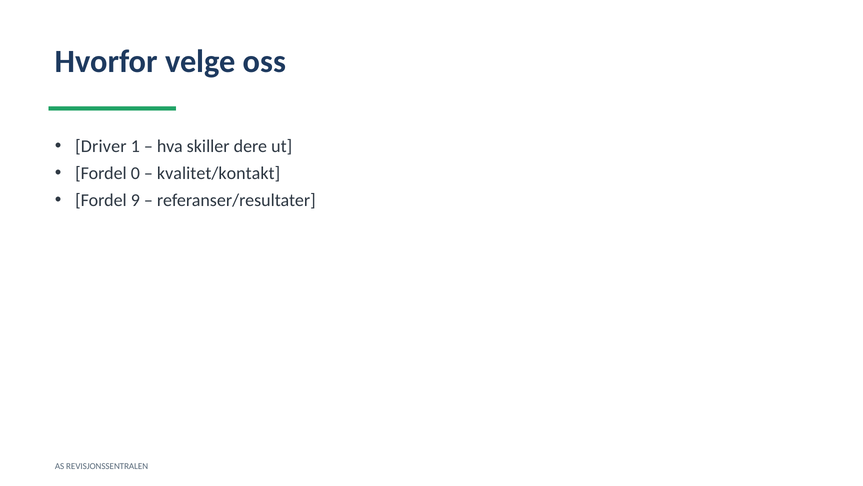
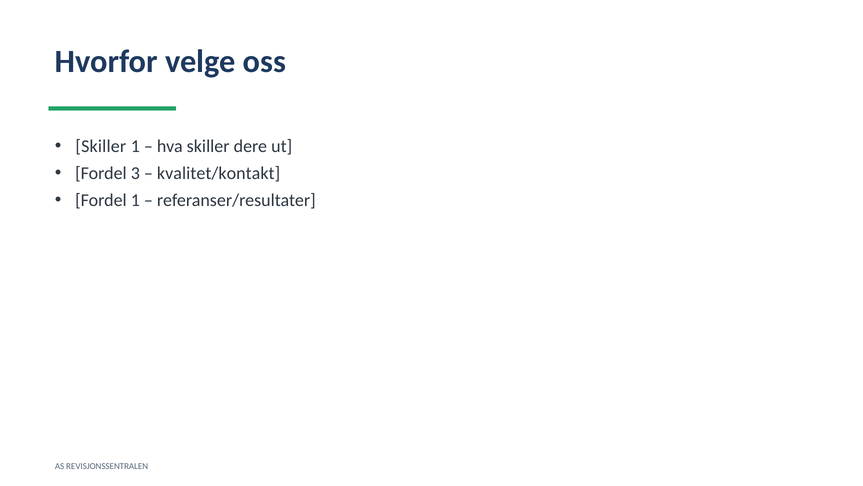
Driver: Driver -> Skiller (101, 146)
0: 0 -> 3 (135, 173)
Fordel 9: 9 -> 1 (135, 200)
